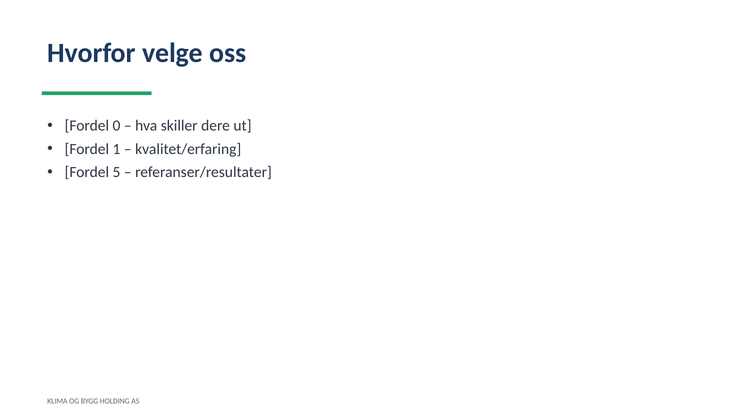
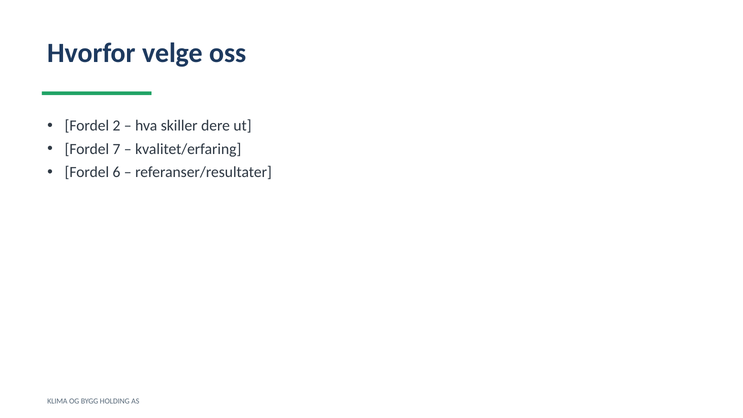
0: 0 -> 2 (117, 126)
1: 1 -> 7 (117, 149)
5: 5 -> 6 (117, 172)
